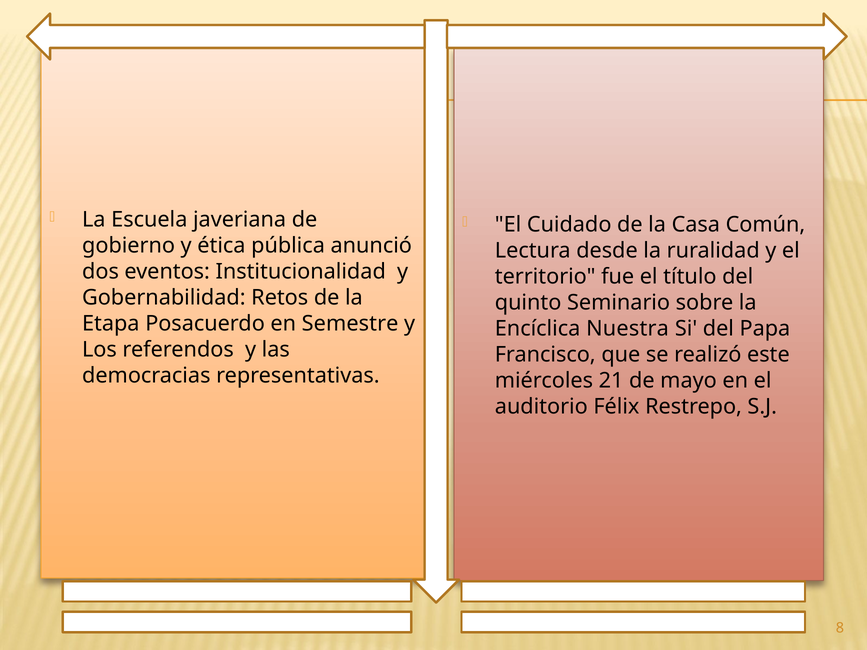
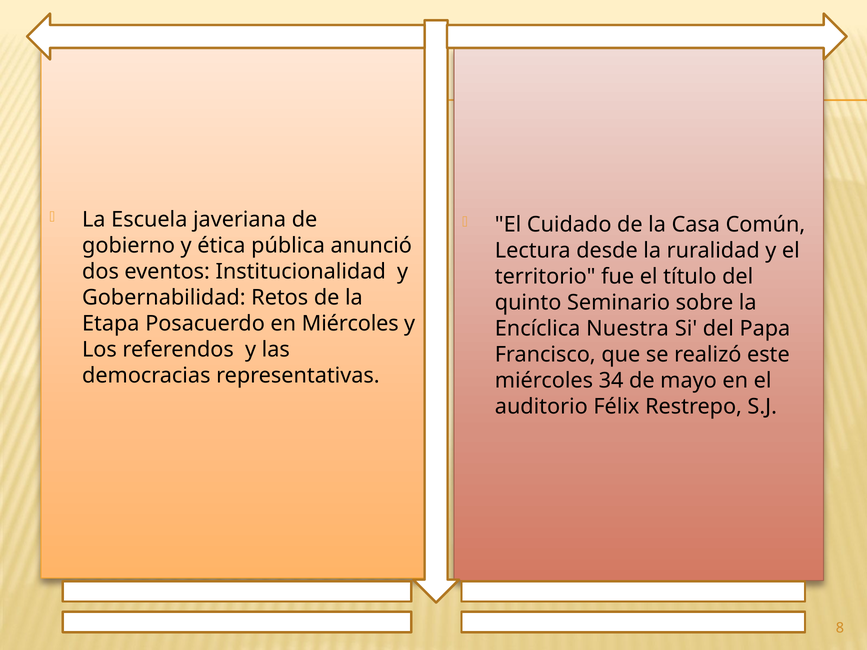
en Semestre: Semestre -> Miércoles (350, 324)
21: 21 -> 34 (611, 381)
